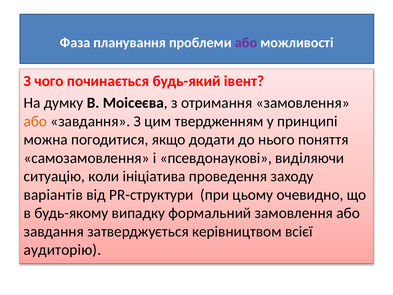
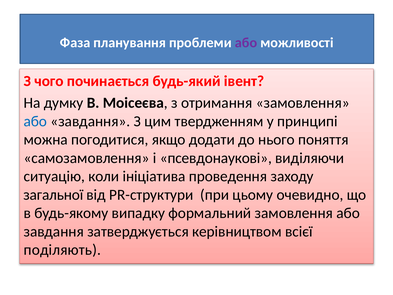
або colour: orange -> blue (35, 121)
варіантів: варіантів -> загальної (53, 195)
аудиторію: аудиторію -> поділяють (62, 250)
